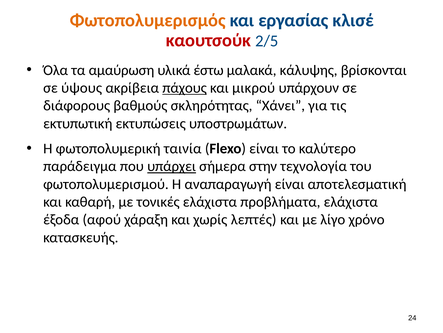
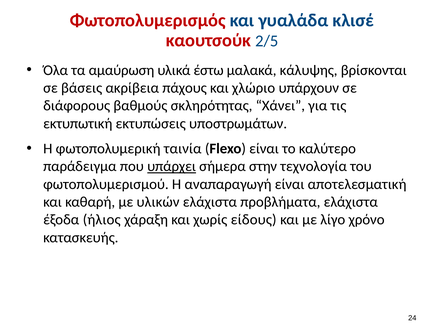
Φωτοπολυμερισμός colour: orange -> red (148, 20)
εργασίας: εργασίας -> γυαλάδα (293, 20)
ύψους: ύψους -> βάσεις (82, 88)
πάχους underline: present -> none (185, 88)
μικρού: μικρού -> χλώριο (254, 88)
τονικές: τονικές -> υλικών (158, 202)
αφού: αφού -> ήλιος (102, 219)
λεπτές: λεπτές -> είδους (254, 219)
